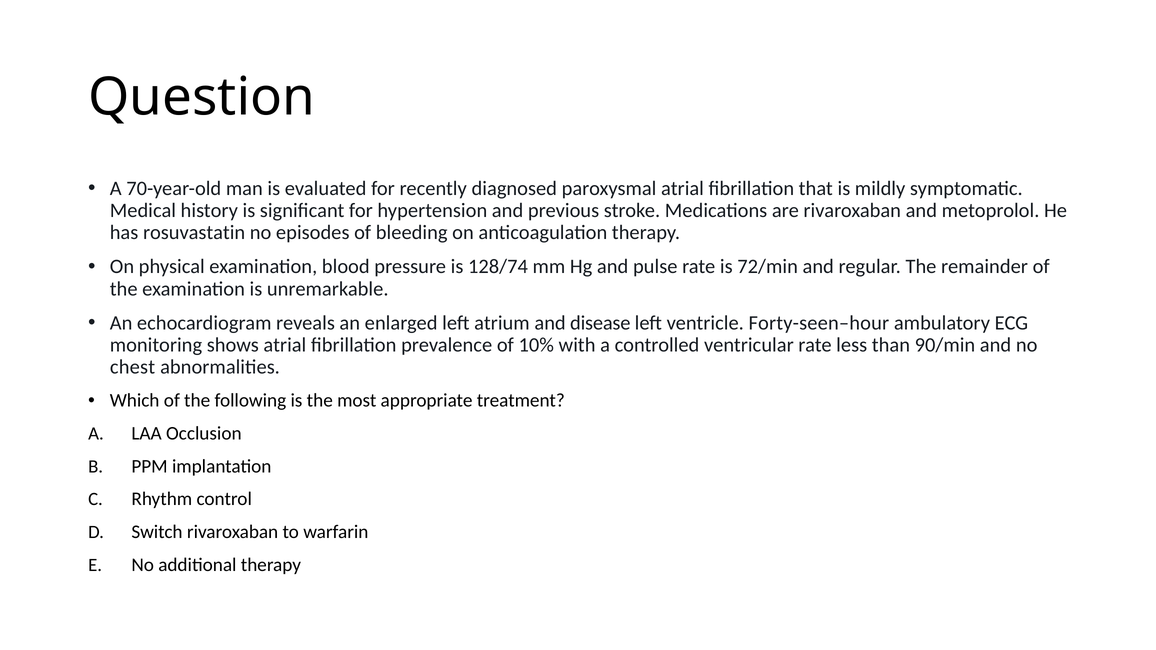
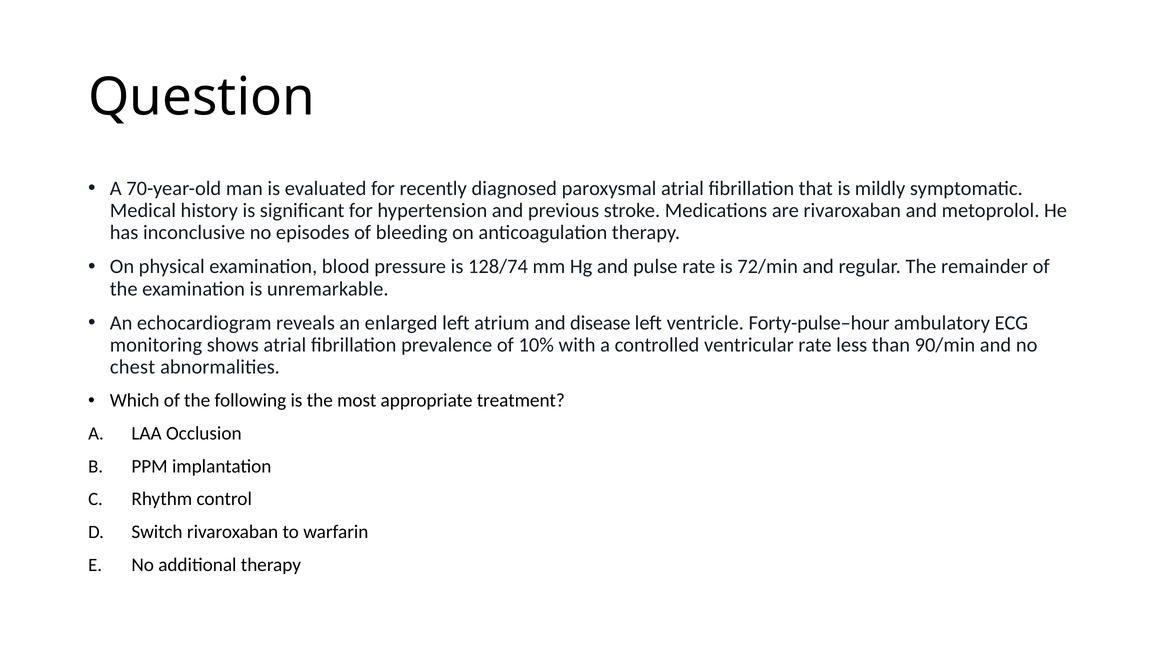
rosuvastatin: rosuvastatin -> inconclusive (194, 233)
Forty-seen–hour: Forty-seen–hour -> Forty-pulse–hour (819, 323)
